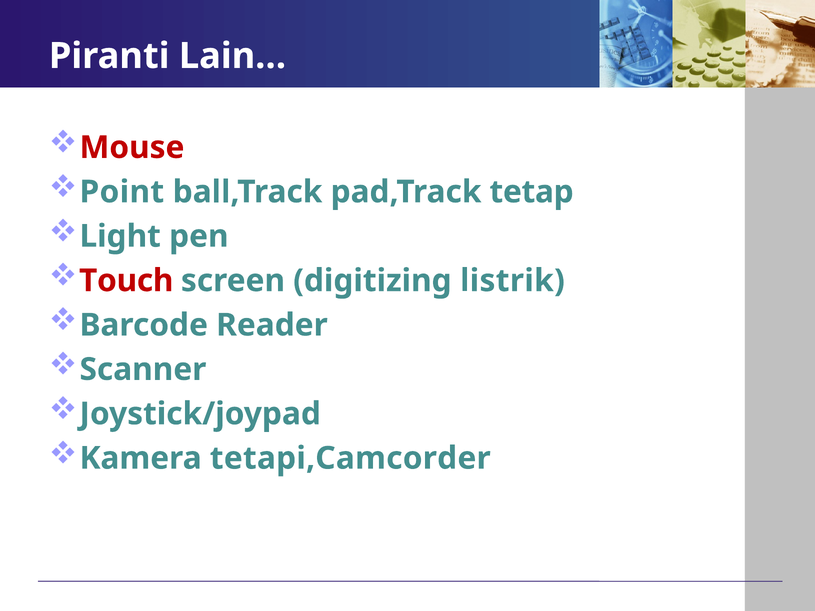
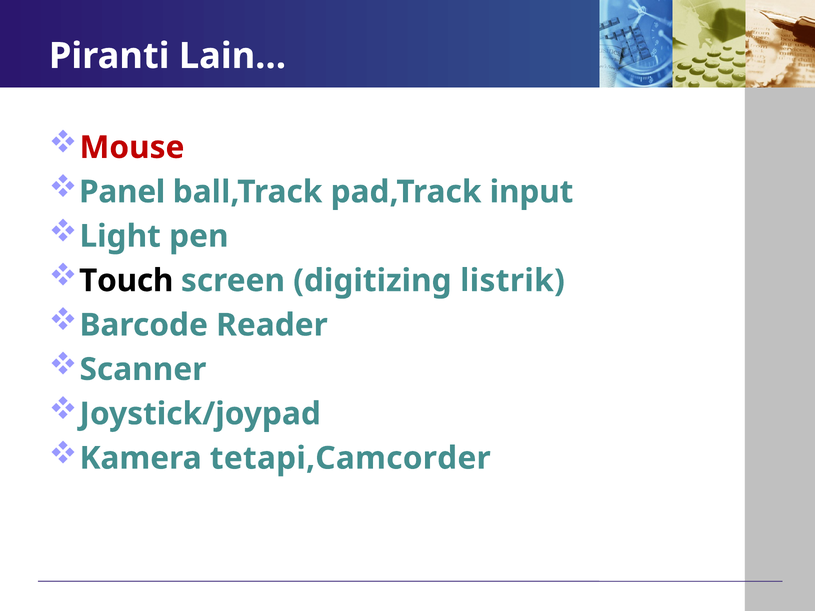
Point: Point -> Panel (122, 192)
tetap: tetap -> input (532, 192)
Touch colour: red -> black (126, 281)
